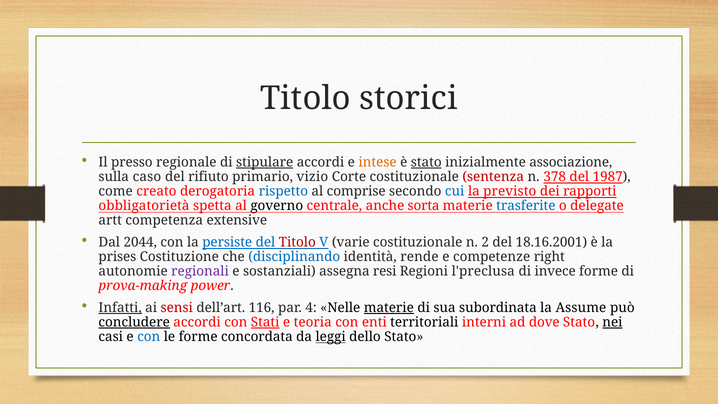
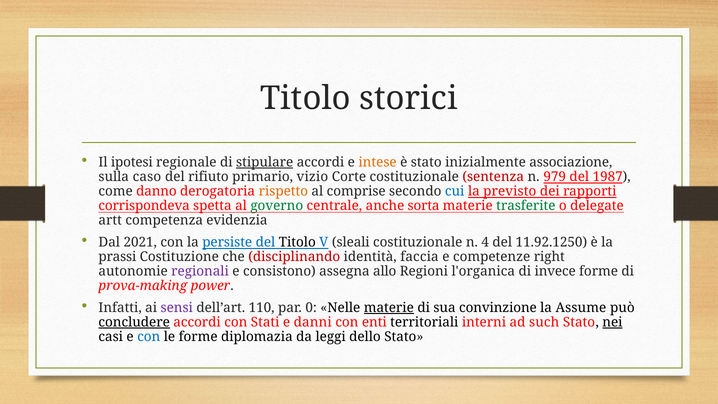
presso: presso -> ipotesi (132, 162)
stato underline: present -> none (426, 162)
378: 378 -> 979 (555, 177)
creato: creato -> danno (156, 191)
rispetto colour: blue -> orange (283, 191)
obbligatorietà: obbligatorietà -> corrispondeva (144, 206)
governo colour: black -> green (277, 206)
trasferite colour: blue -> green (526, 206)
extensive: extensive -> evidenzia (237, 220)
2044: 2044 -> 2021 (140, 242)
Titolo colour: red -> black (297, 242)
varie: varie -> sleali (351, 242)
2: 2 -> 4 (485, 242)
18.16.2001: 18.16.2001 -> 11.92.1250 (551, 242)
prises: prises -> prassi (117, 257)
disciplinando colour: blue -> red (294, 257)
rende: rende -> faccia (419, 257)
sostanziali: sostanziali -> consistono (279, 271)
resi: resi -> allo (385, 271)
l'preclusa: l'preclusa -> l'organica (483, 271)
Infatti underline: present -> none (120, 308)
sensi colour: red -> purple (177, 308)
116: 116 -> 110 (262, 308)
4: 4 -> 0 (311, 308)
subordinata: subordinata -> convinzione (498, 308)
Stati underline: present -> none (265, 322)
teoria: teoria -> danni (313, 322)
dove: dove -> such (544, 322)
concordata: concordata -> diplomazia (257, 337)
leggi underline: present -> none (331, 337)
